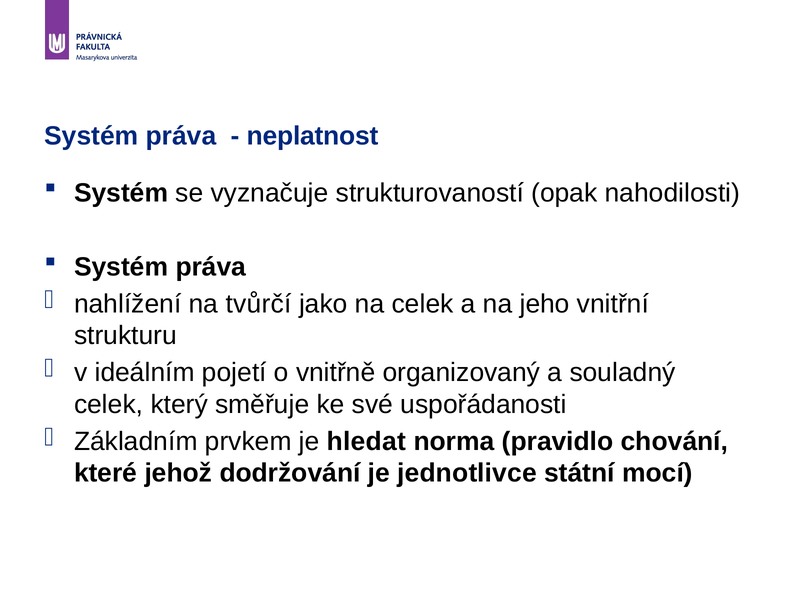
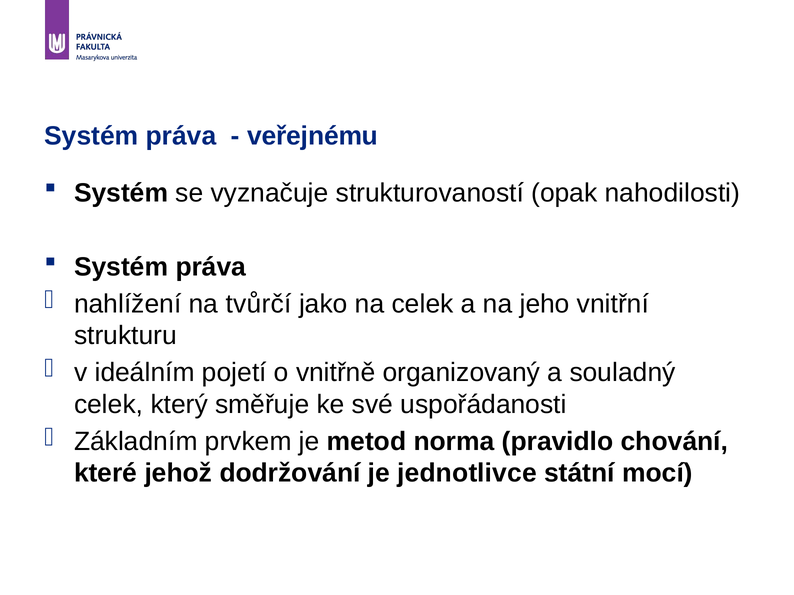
neplatnost: neplatnost -> veřejnému (313, 136)
hledat: hledat -> metod (367, 442)
